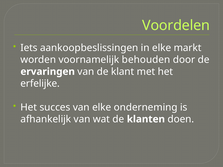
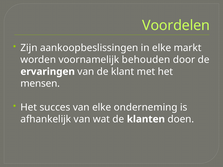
Iets: Iets -> Zijn (29, 48)
erfelijke: erfelijke -> mensen (40, 84)
